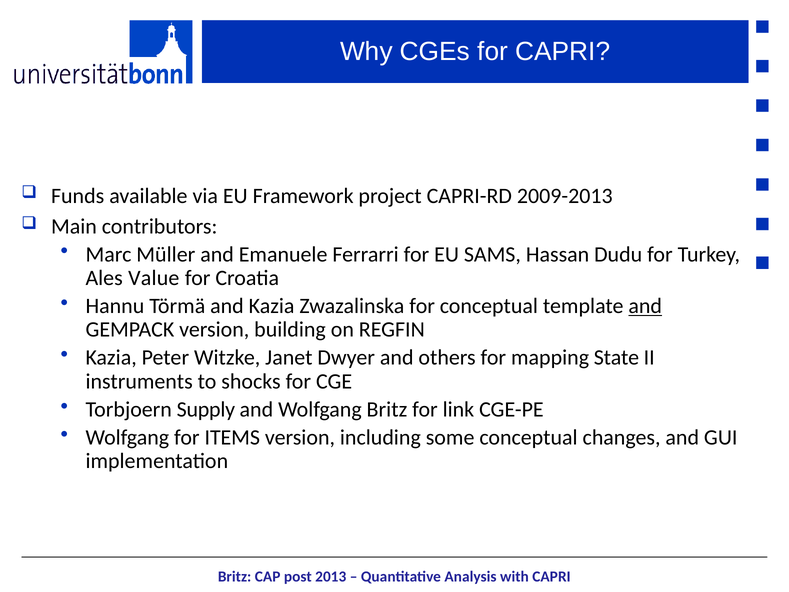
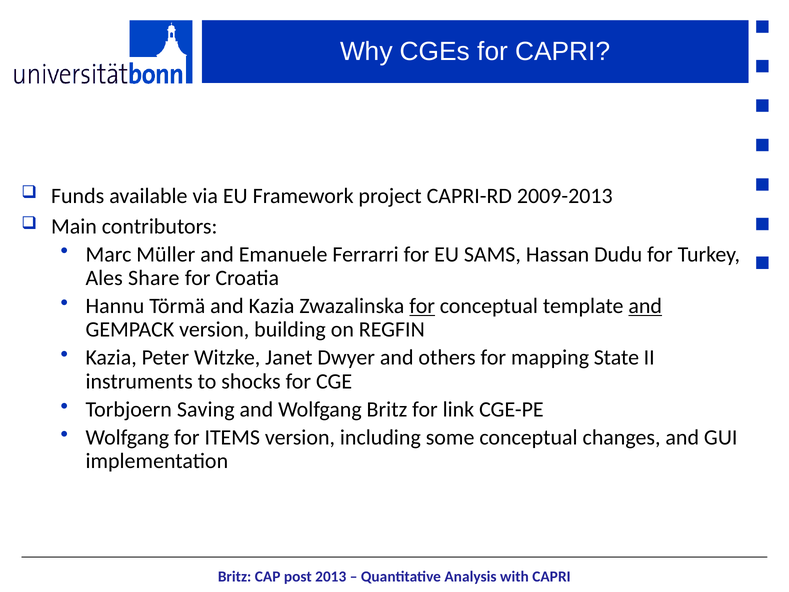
Value: Value -> Share (154, 278)
for underline: none -> present (422, 306)
Supply: Supply -> Saving (206, 409)
